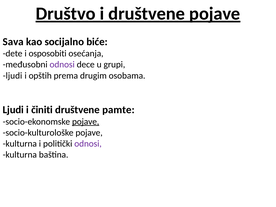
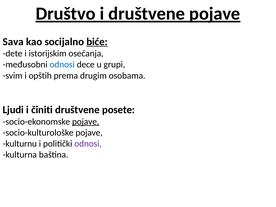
biće underline: none -> present (97, 42)
osposobiti: osposobiti -> istorijskim (48, 54)
odnosi colour: purple -> blue (62, 65)
ljudi: ljudi -> svim (13, 76)
pamte: pamte -> posete (119, 110)
kulturna: kulturna -> kulturnu (20, 144)
